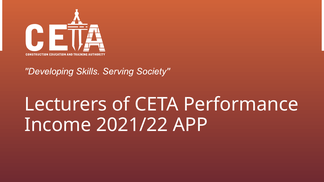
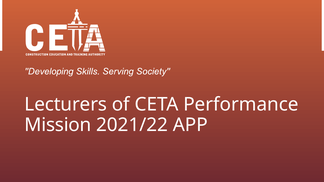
Income: Income -> Mission (58, 125)
